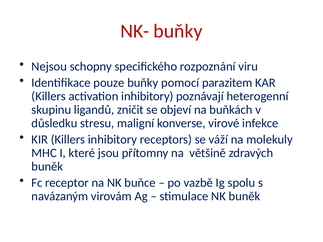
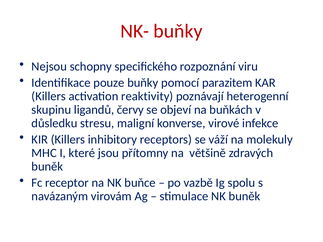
activation inhibitory: inhibitory -> reaktivity (147, 96)
zničit: zničit -> červy (130, 110)
